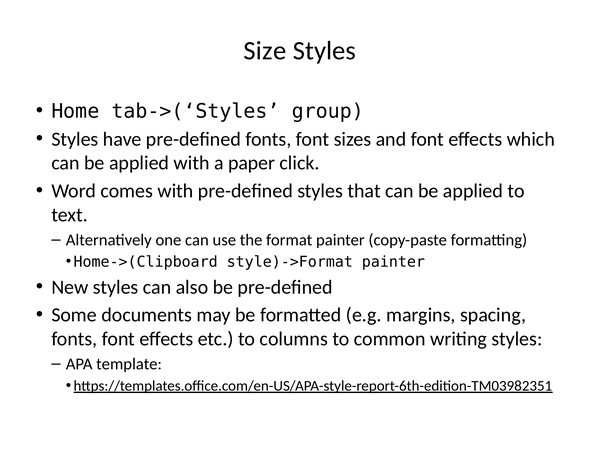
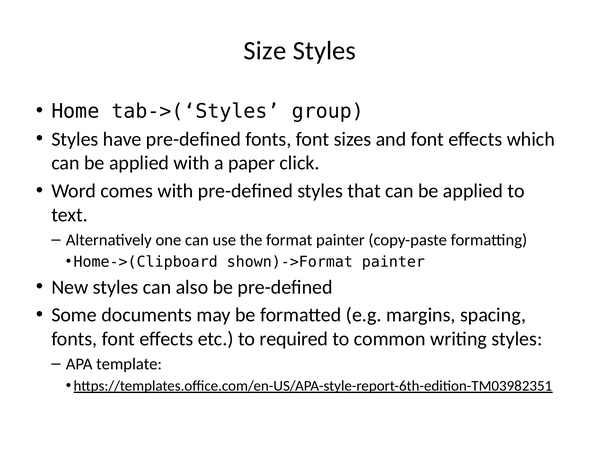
style)->Format: style)->Format -> shown)->Format (290, 262)
columns: columns -> required (294, 339)
